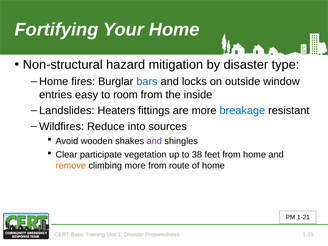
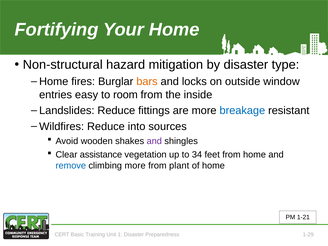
bars colour: blue -> orange (147, 82)
Heaters: Heaters -> Reduce (116, 111)
participate: participate -> assistance (101, 155)
38: 38 -> 34 (197, 155)
remove colour: orange -> blue (71, 166)
route: route -> plant (179, 166)
